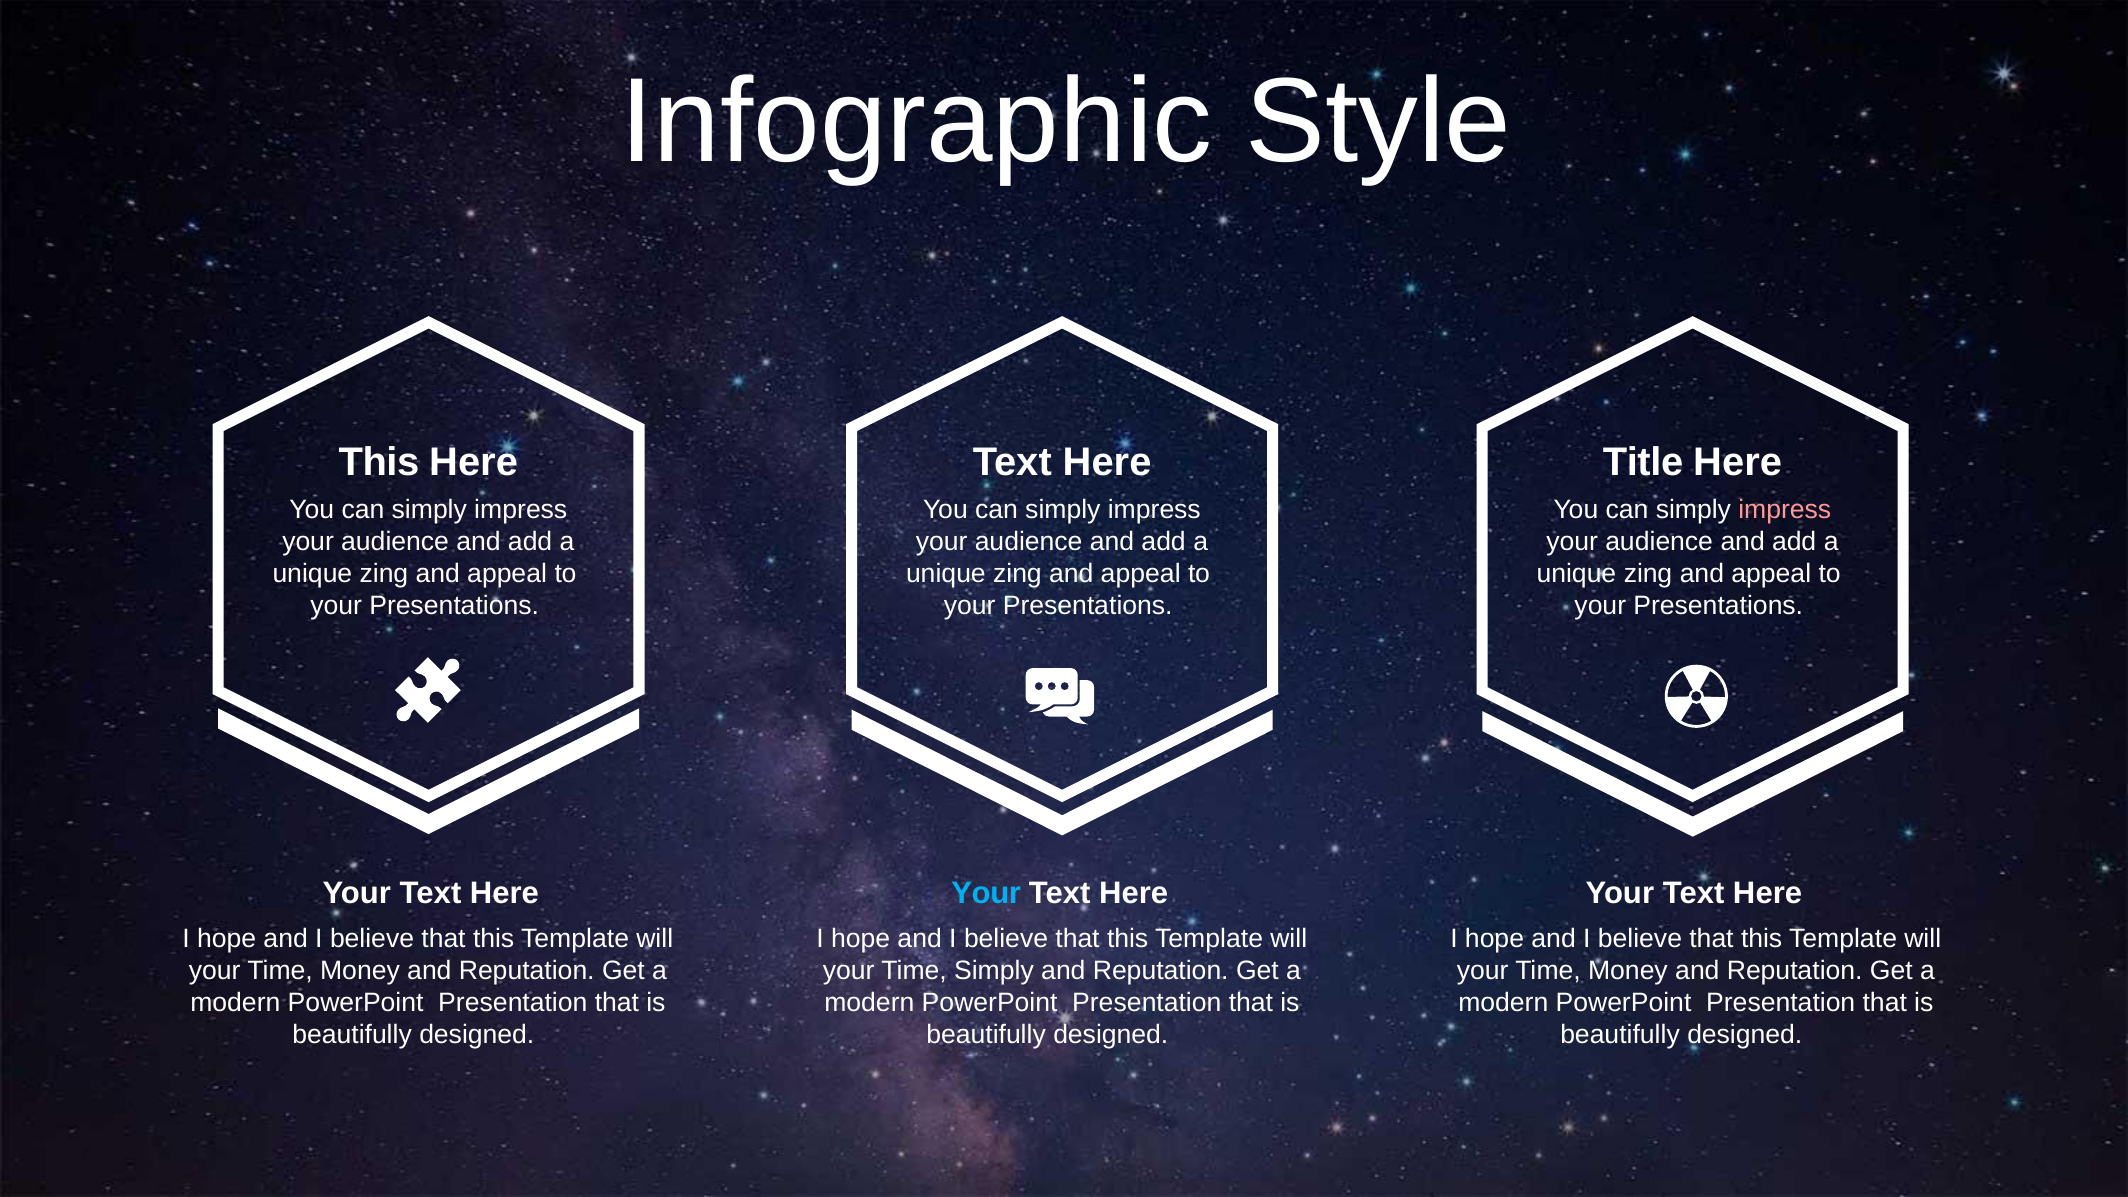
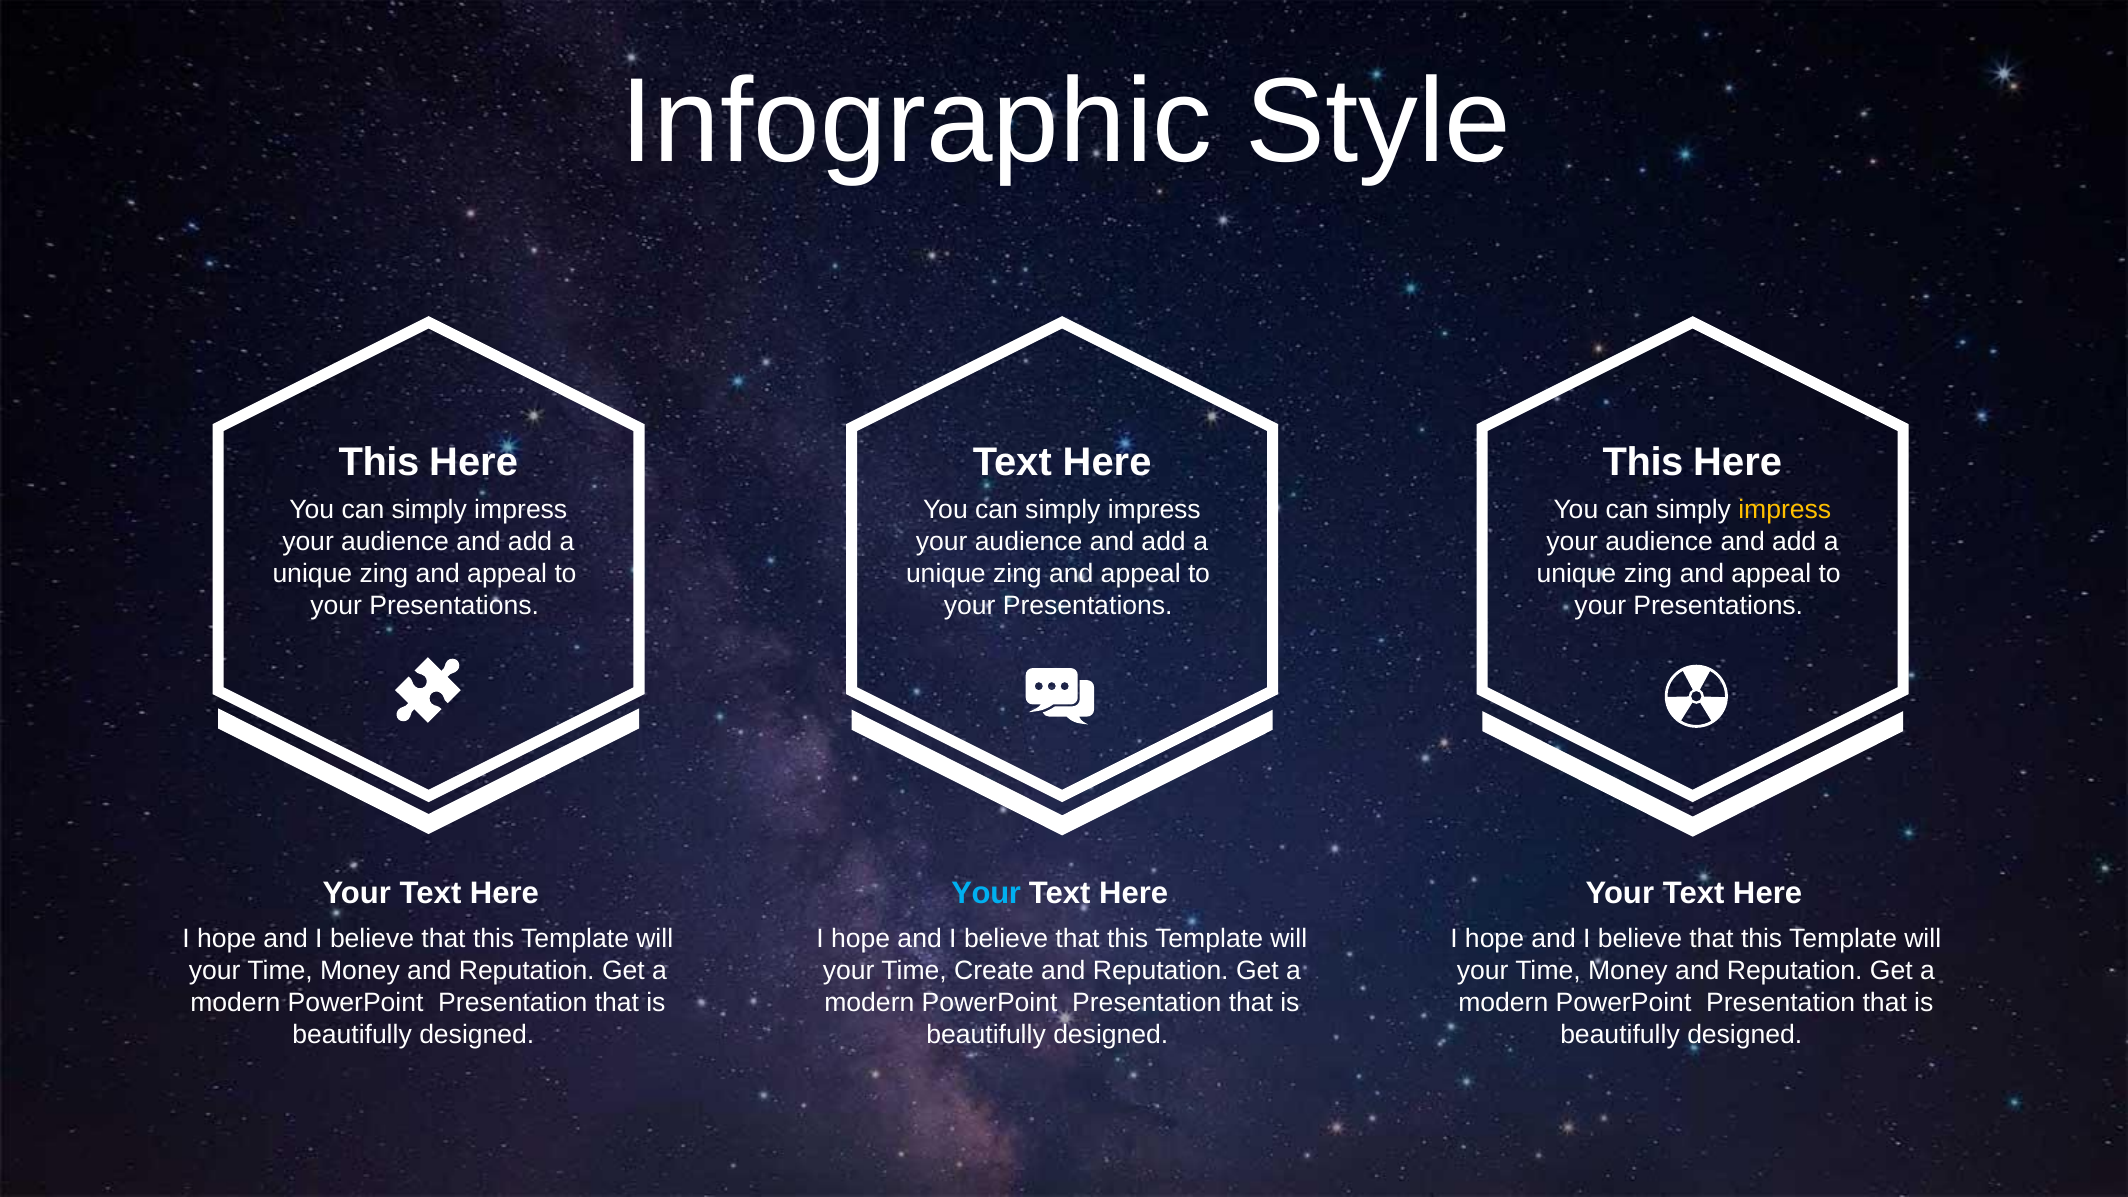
Title: Title -> This (1643, 462)
impress colour: pink -> yellow (1785, 510)
Time Simply: Simply -> Create (994, 970)
